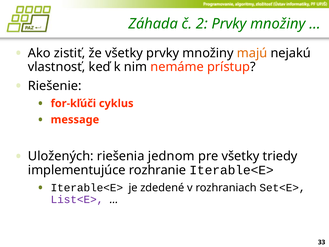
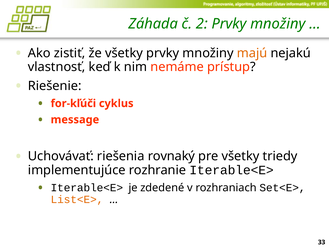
Uložených: Uložených -> Uchovávať (61, 156)
jednom: jednom -> rovnaký (171, 156)
List<E> colour: purple -> orange (77, 199)
